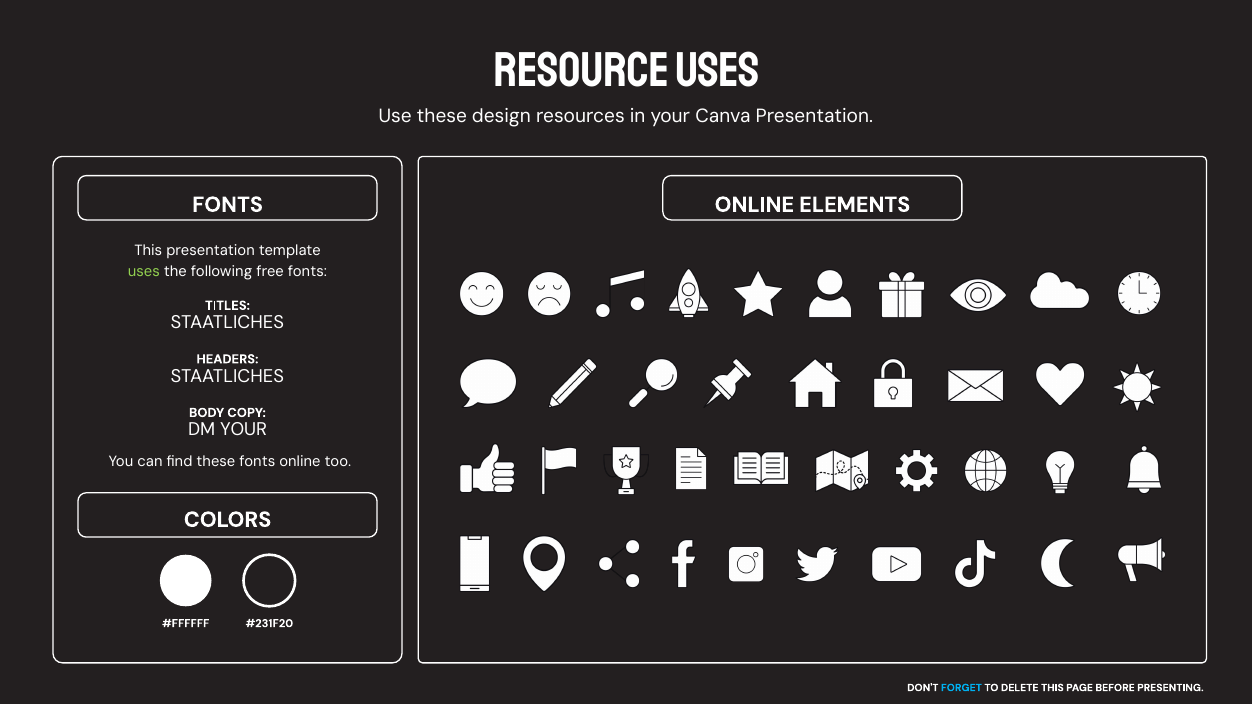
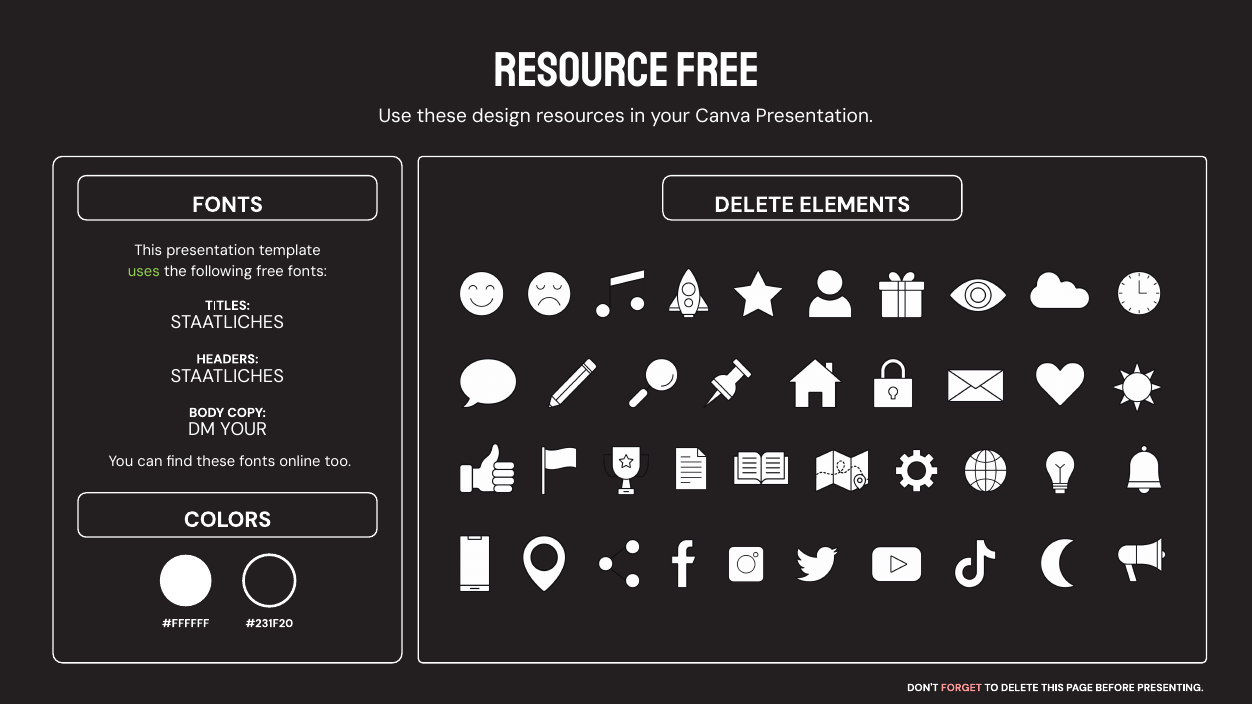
Resource Uses: Uses -> Free (718, 71)
ONLINE: ONLINE -> DELETE (754, 205)
FORGET colour: light blue -> pink (961, 688)
